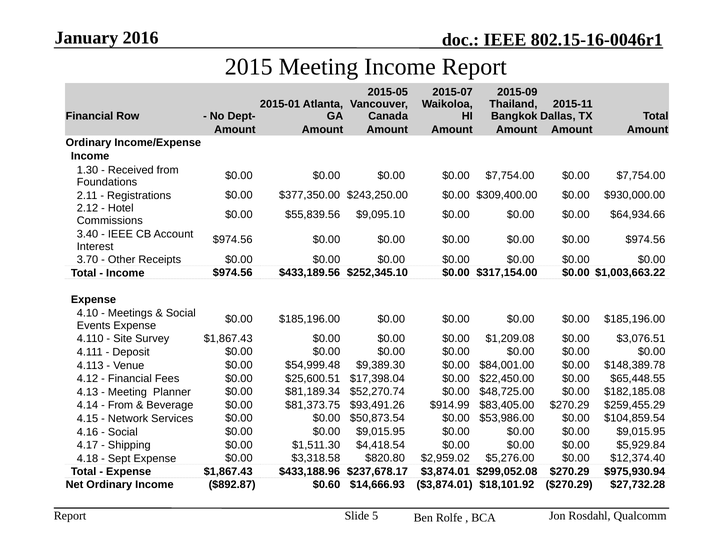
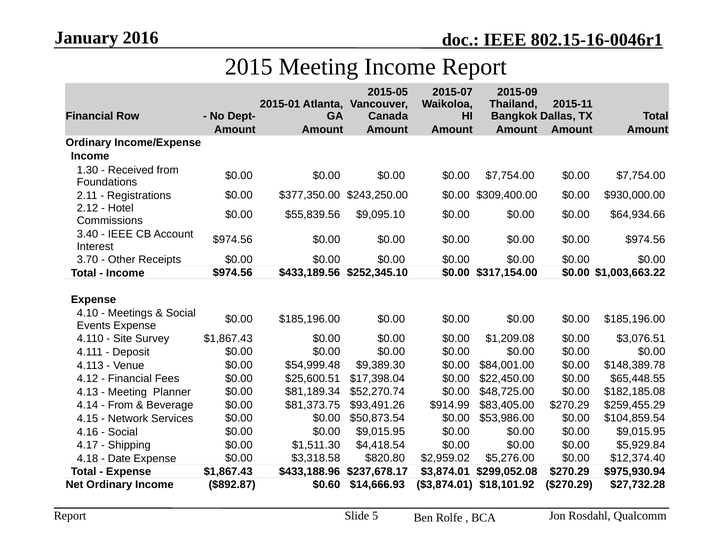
Sept: Sept -> Date (119, 458)
